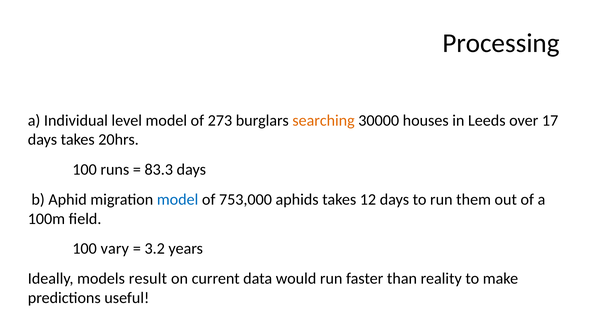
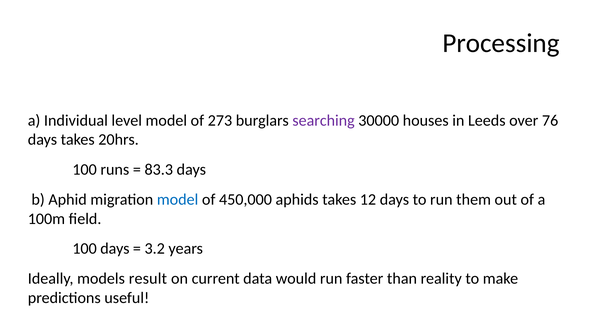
searching colour: orange -> purple (324, 120)
17: 17 -> 76 (550, 120)
753,000: 753,000 -> 450,000 (245, 200)
100 vary: vary -> days (115, 249)
